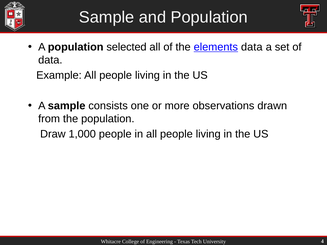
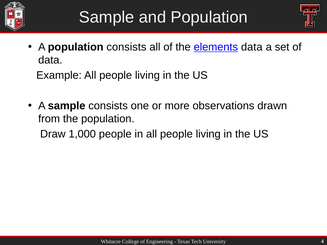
population selected: selected -> consists (126, 47)
